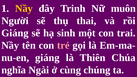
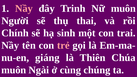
Nầy colour: yellow -> pink (24, 8)
Giáng: Giáng -> Chính (15, 33)
nghĩa: nghĩa -> muôn (14, 70)
